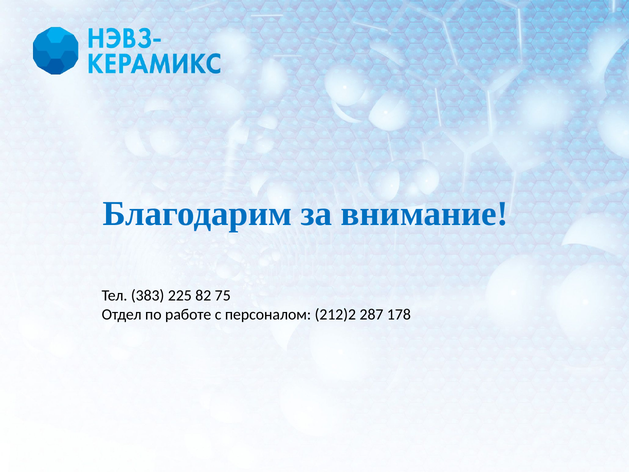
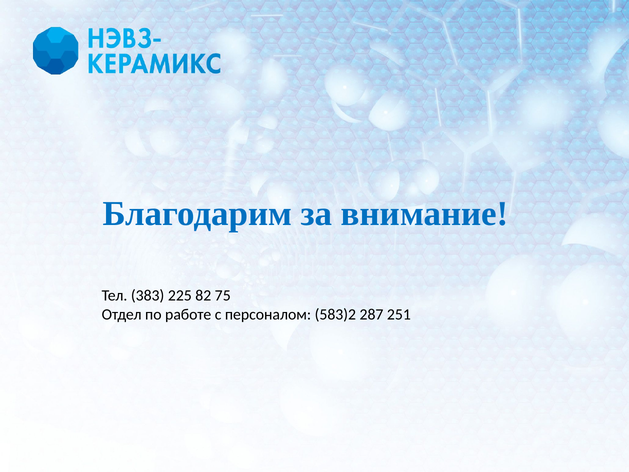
212)2: 212)2 -> 583)2 (335, 314)
178: 178 -> 251 (399, 314)
